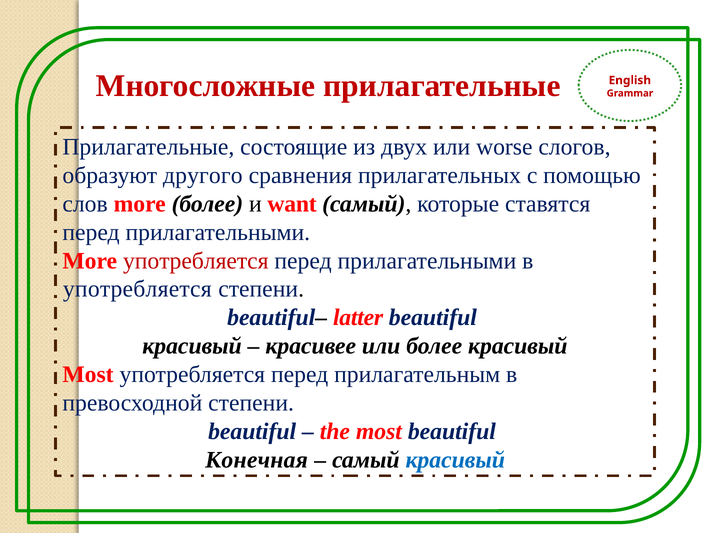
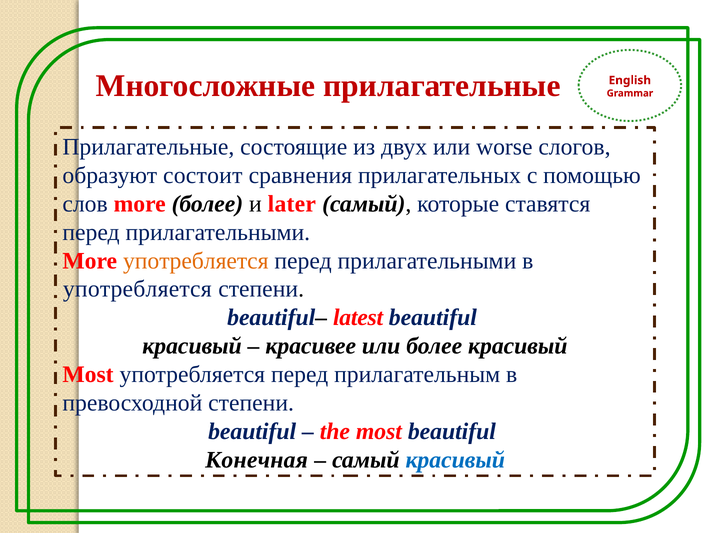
другого: другого -> состоит (203, 175)
want: want -> later (292, 204)
употребляется colour: red -> orange (196, 261)
latter: latter -> latest (358, 317)
